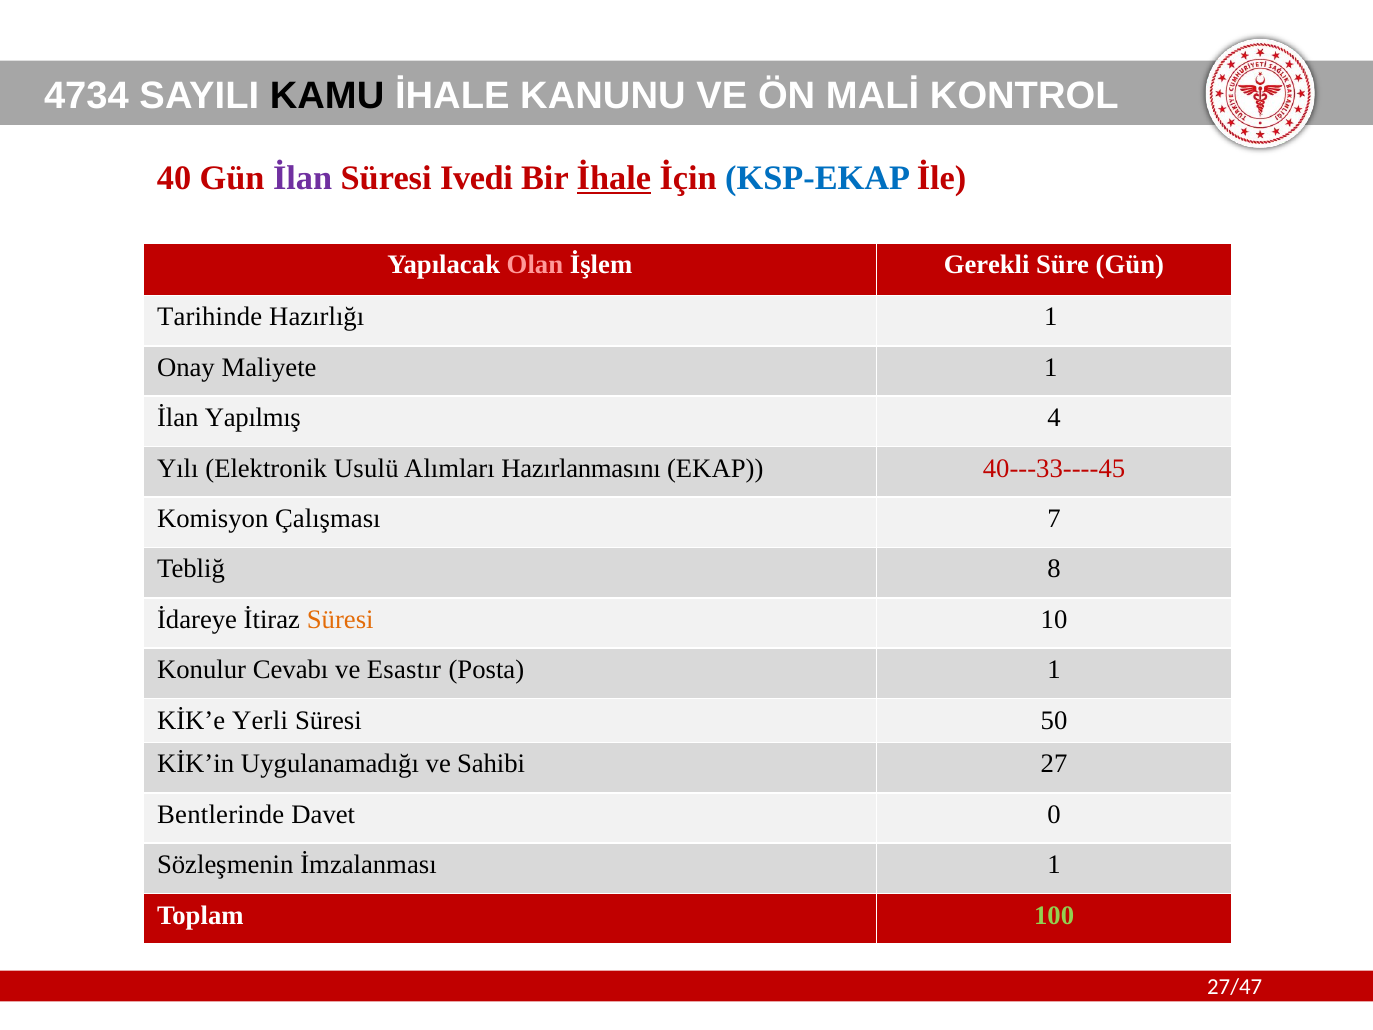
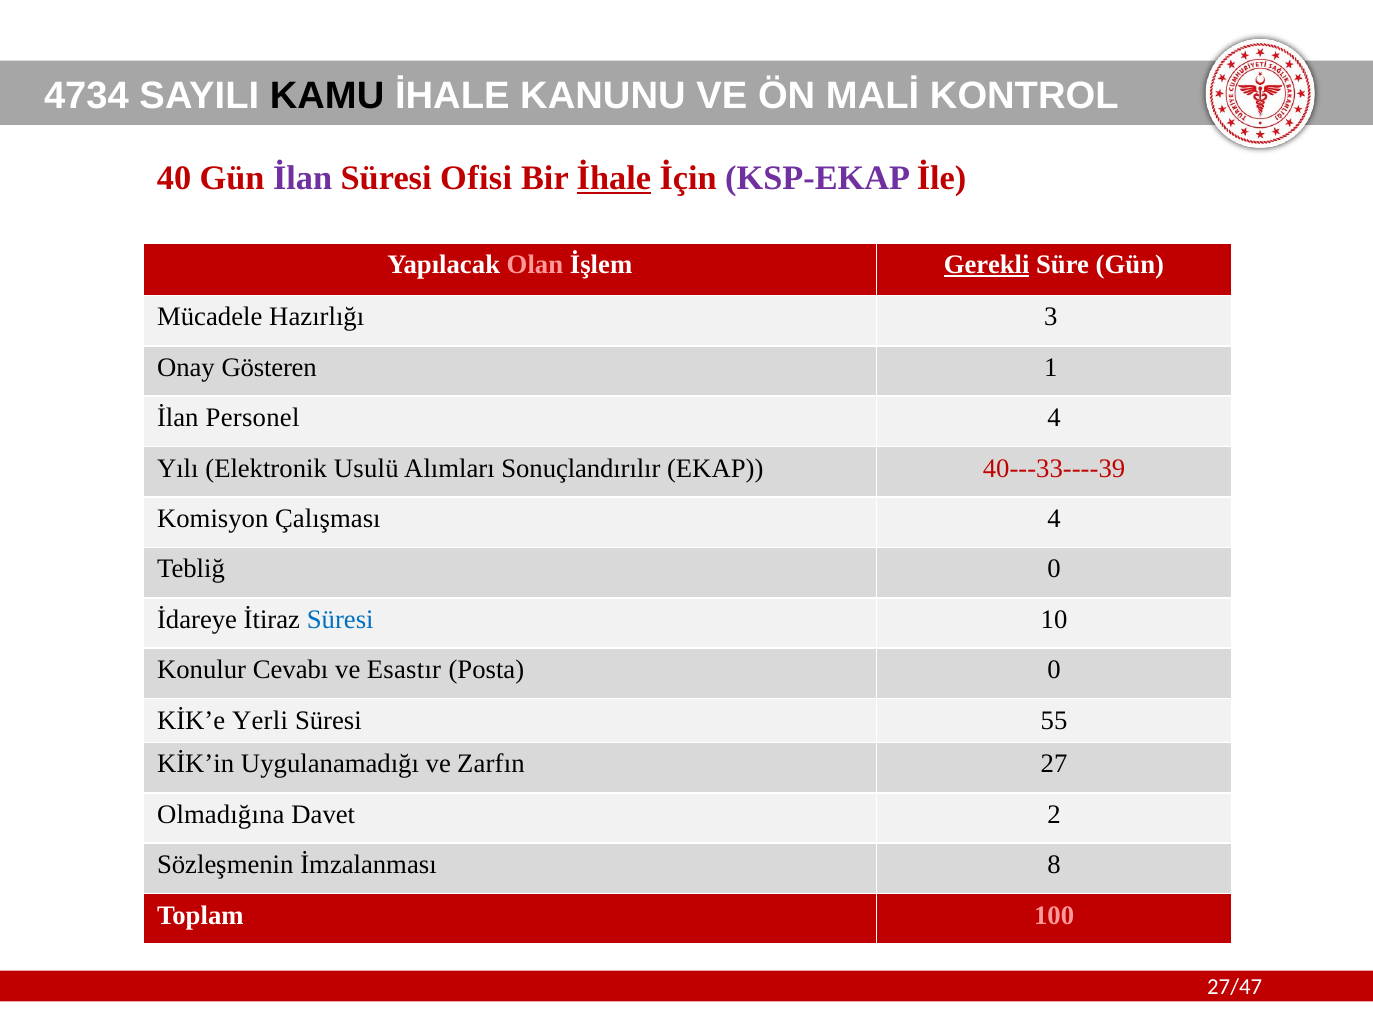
Ivedi: Ivedi -> Ofisi (476, 178)
KSP-EKAP colour: blue -> purple (818, 178)
Gerekli underline: none -> present (987, 264)
Tarihinde: Tarihinde -> Mücadele (210, 317)
Hazırlığı 1: 1 -> 3 (1051, 317)
Maliyete: Maliyete -> Gösteren (269, 367)
Yapılmış: Yapılmış -> Personel (253, 418)
Hazırlanmasını: Hazırlanmasını -> Sonuçlandırılır (581, 468)
40---33----45: 40---33----45 -> 40---33----39 (1054, 468)
Çalışması 7: 7 -> 4 (1054, 519)
Tebliğ 8: 8 -> 0 (1054, 569)
Süresi colour: orange -> blue (340, 619)
Posta 1: 1 -> 0 (1054, 670)
50: 50 -> 55 (1054, 720)
Sahibi: Sahibi -> Zarfın (491, 764)
Bentlerinde: Bentlerinde -> Olmadığına (221, 814)
0: 0 -> 2 (1054, 814)
İmzalanması 1: 1 -> 8 (1054, 865)
100 colour: light green -> pink (1054, 915)
